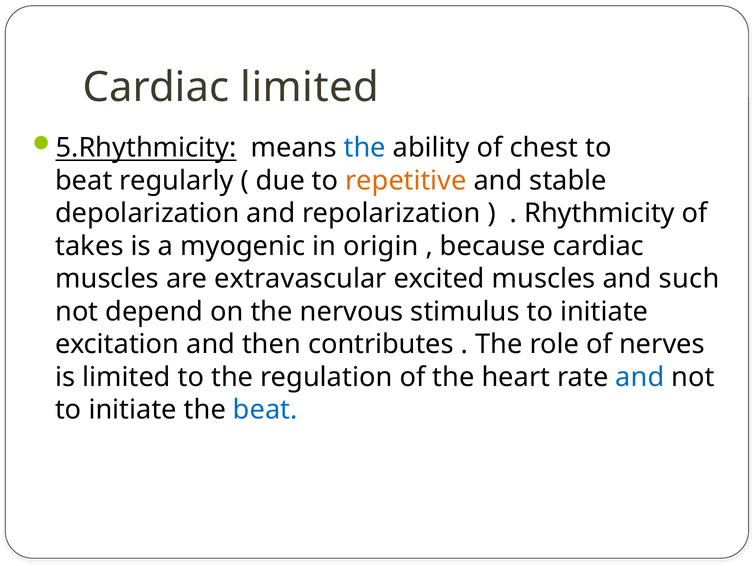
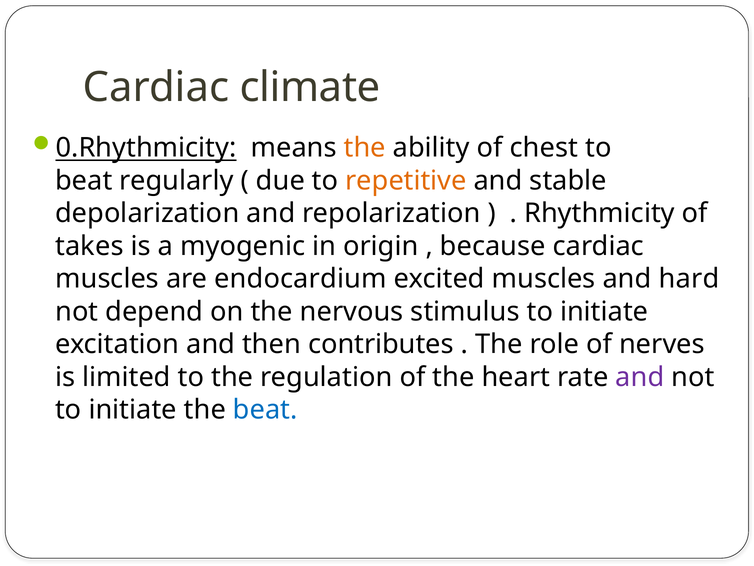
Cardiac limited: limited -> climate (310, 87)
5.Rhythmicity: 5.Rhythmicity -> 0.Rhythmicity (146, 148)
the colour: blue -> orange (365, 148)
extravascular: extravascular -> endocardium (301, 279)
such: such -> hard (689, 279)
and colour: blue -> purple (640, 377)
